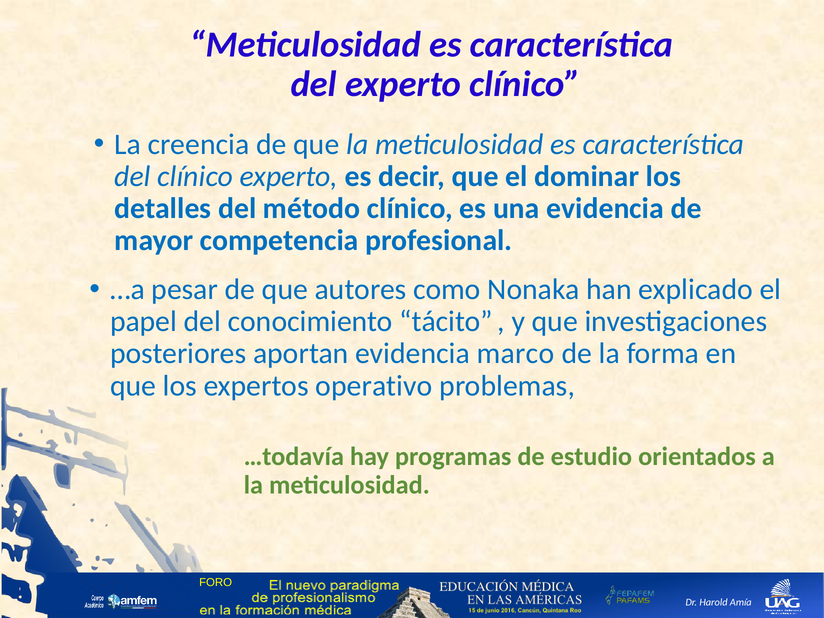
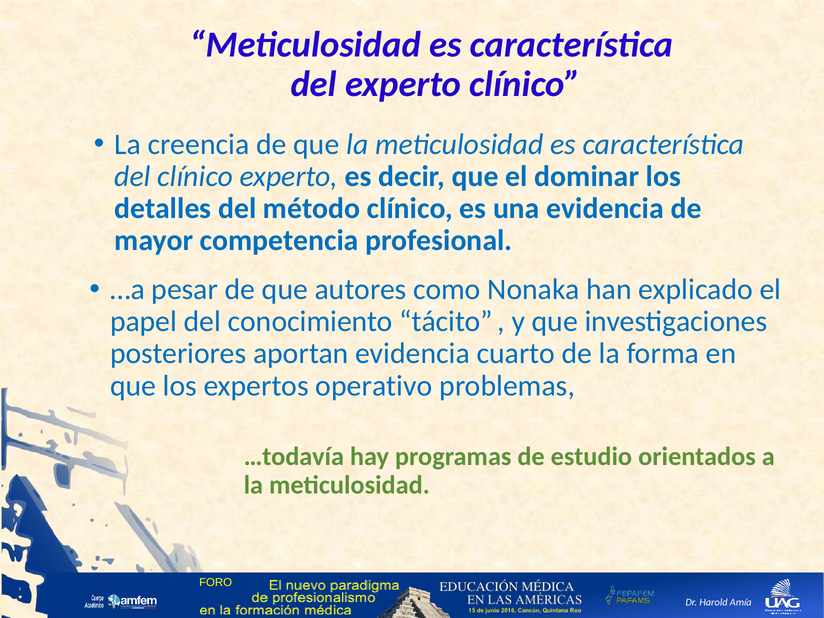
marco: marco -> cuarto (516, 354)
